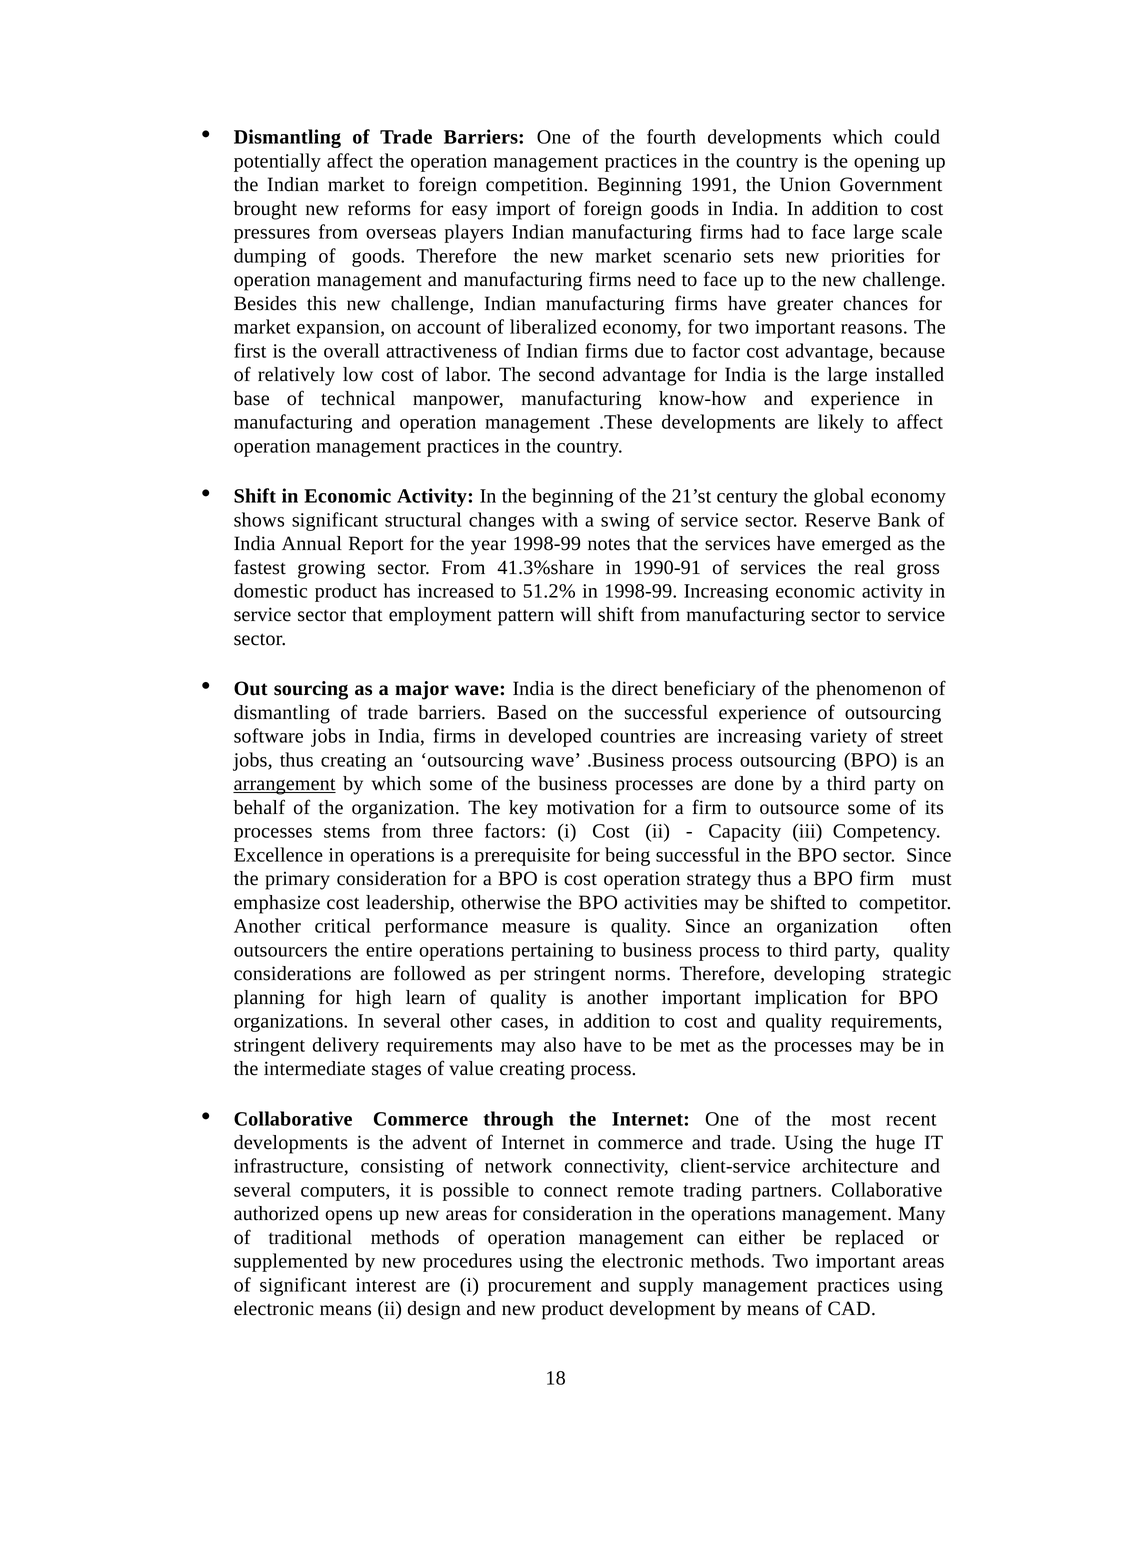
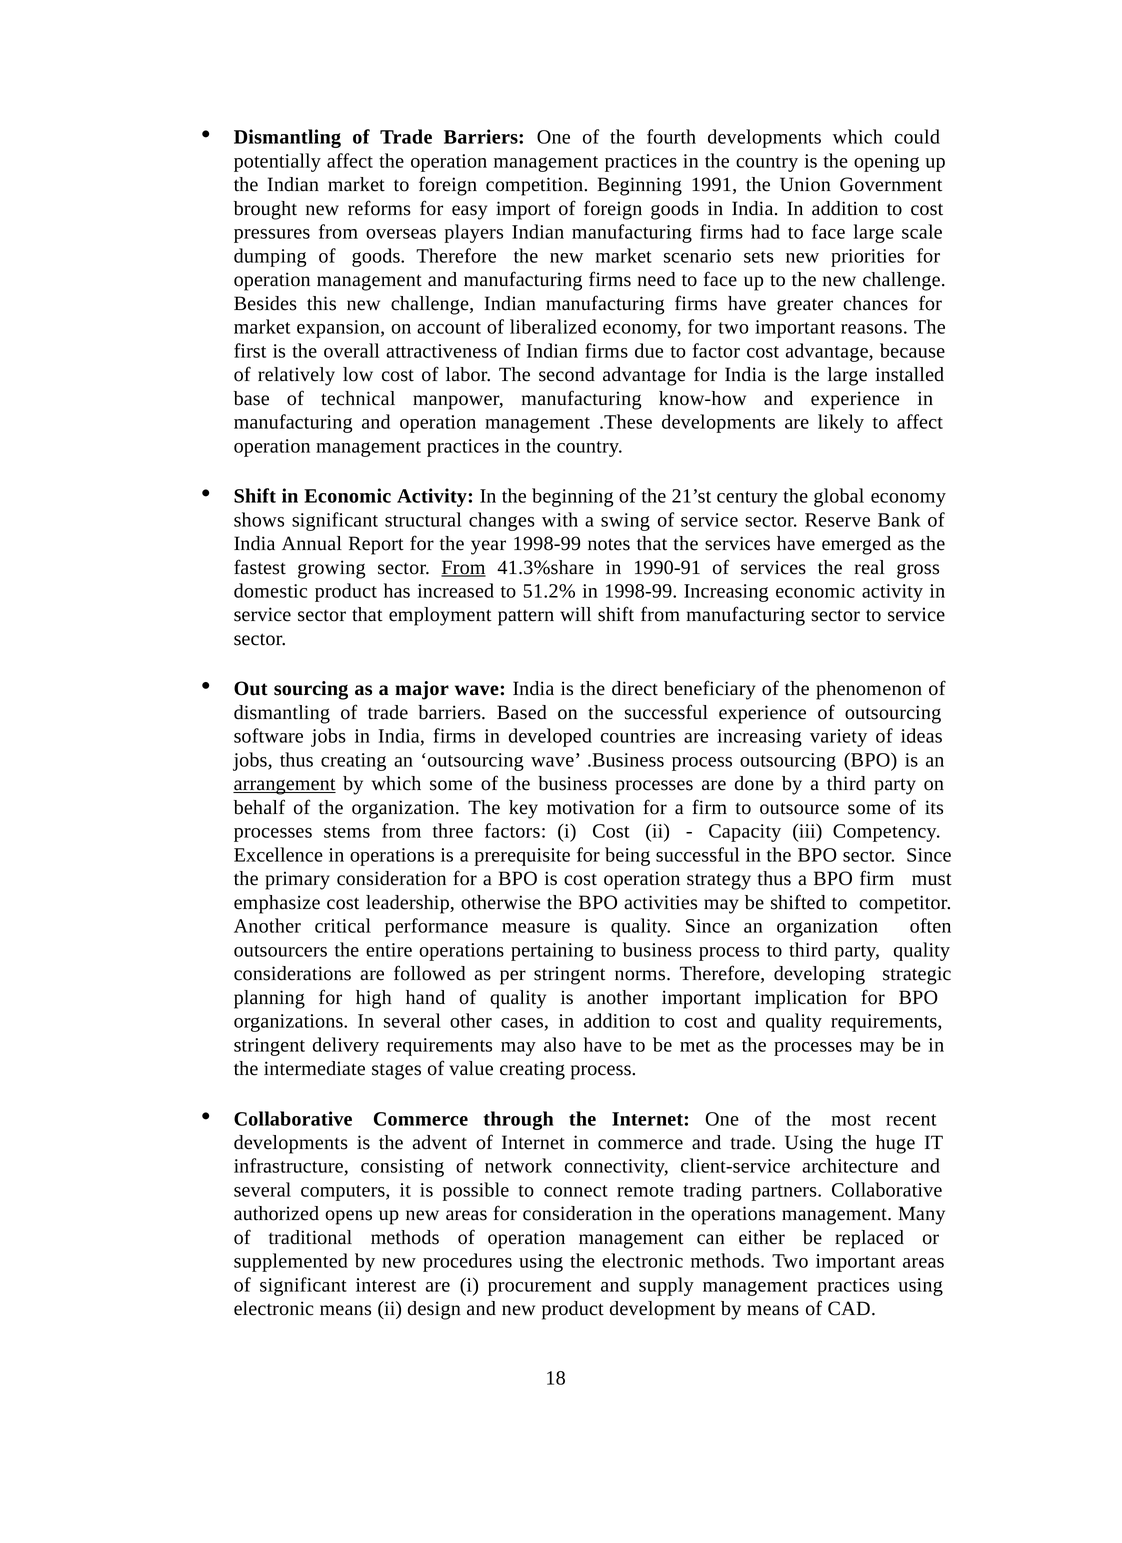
From underline: none -> present (463, 568)
street: street -> ideas (922, 737)
learn: learn -> hand (425, 998)
